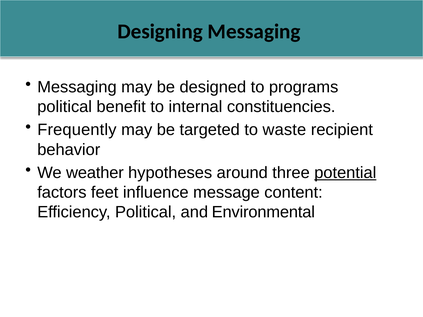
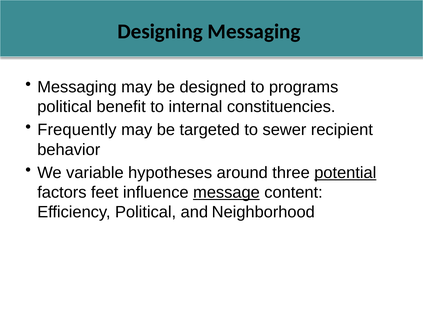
waste: waste -> sewer (284, 130)
weather: weather -> variable (95, 173)
message underline: none -> present (226, 193)
Environmental: Environmental -> Neighborhood (263, 212)
